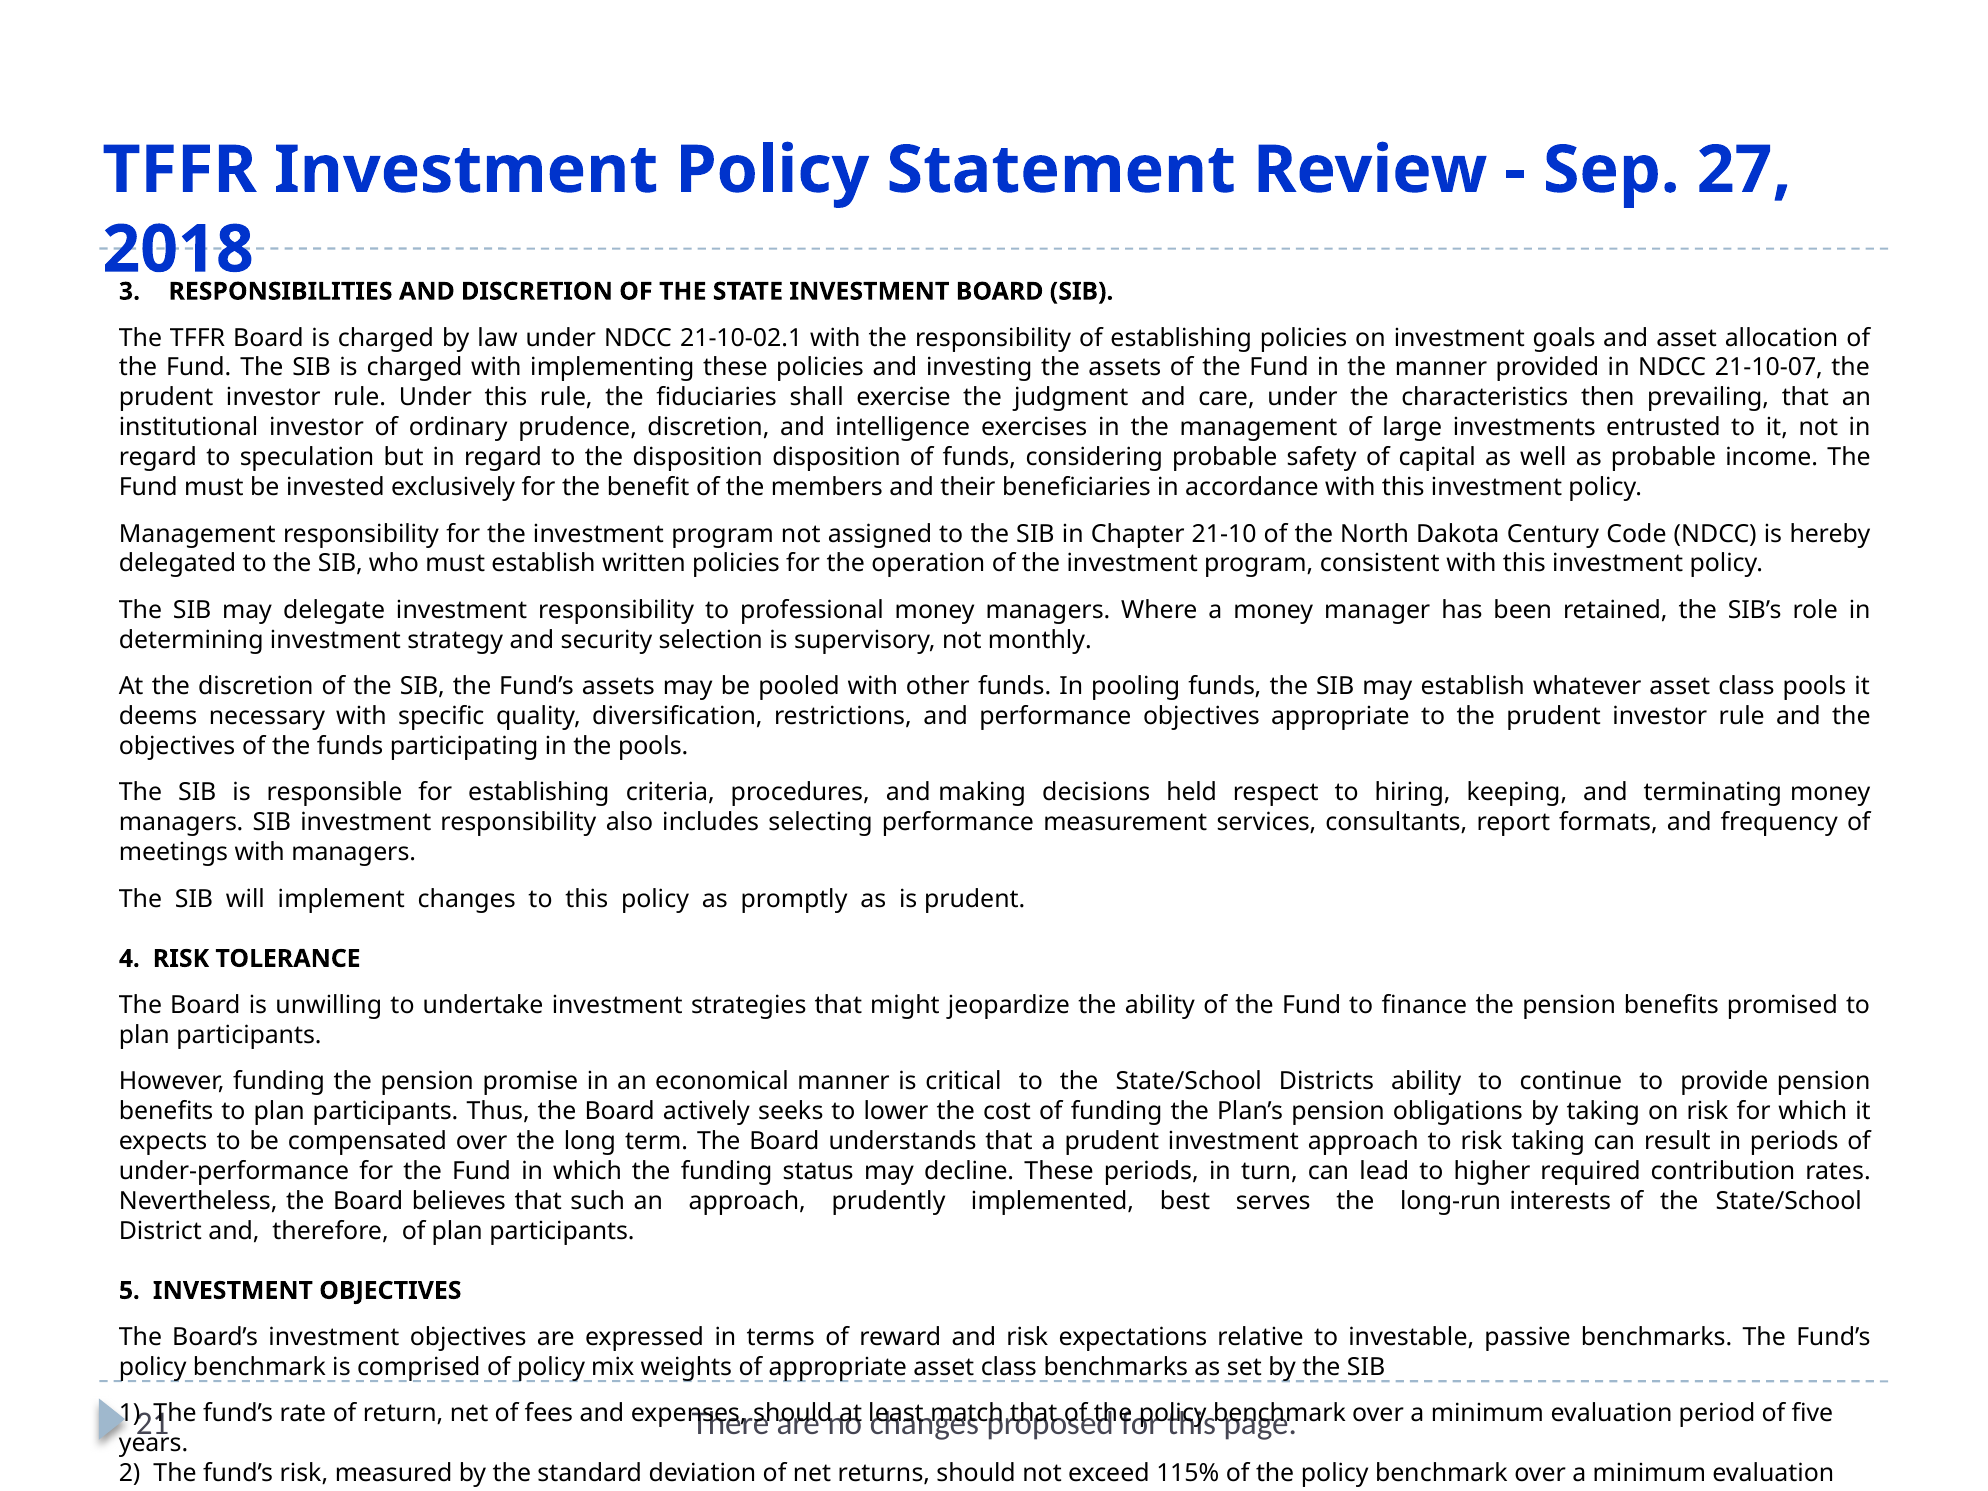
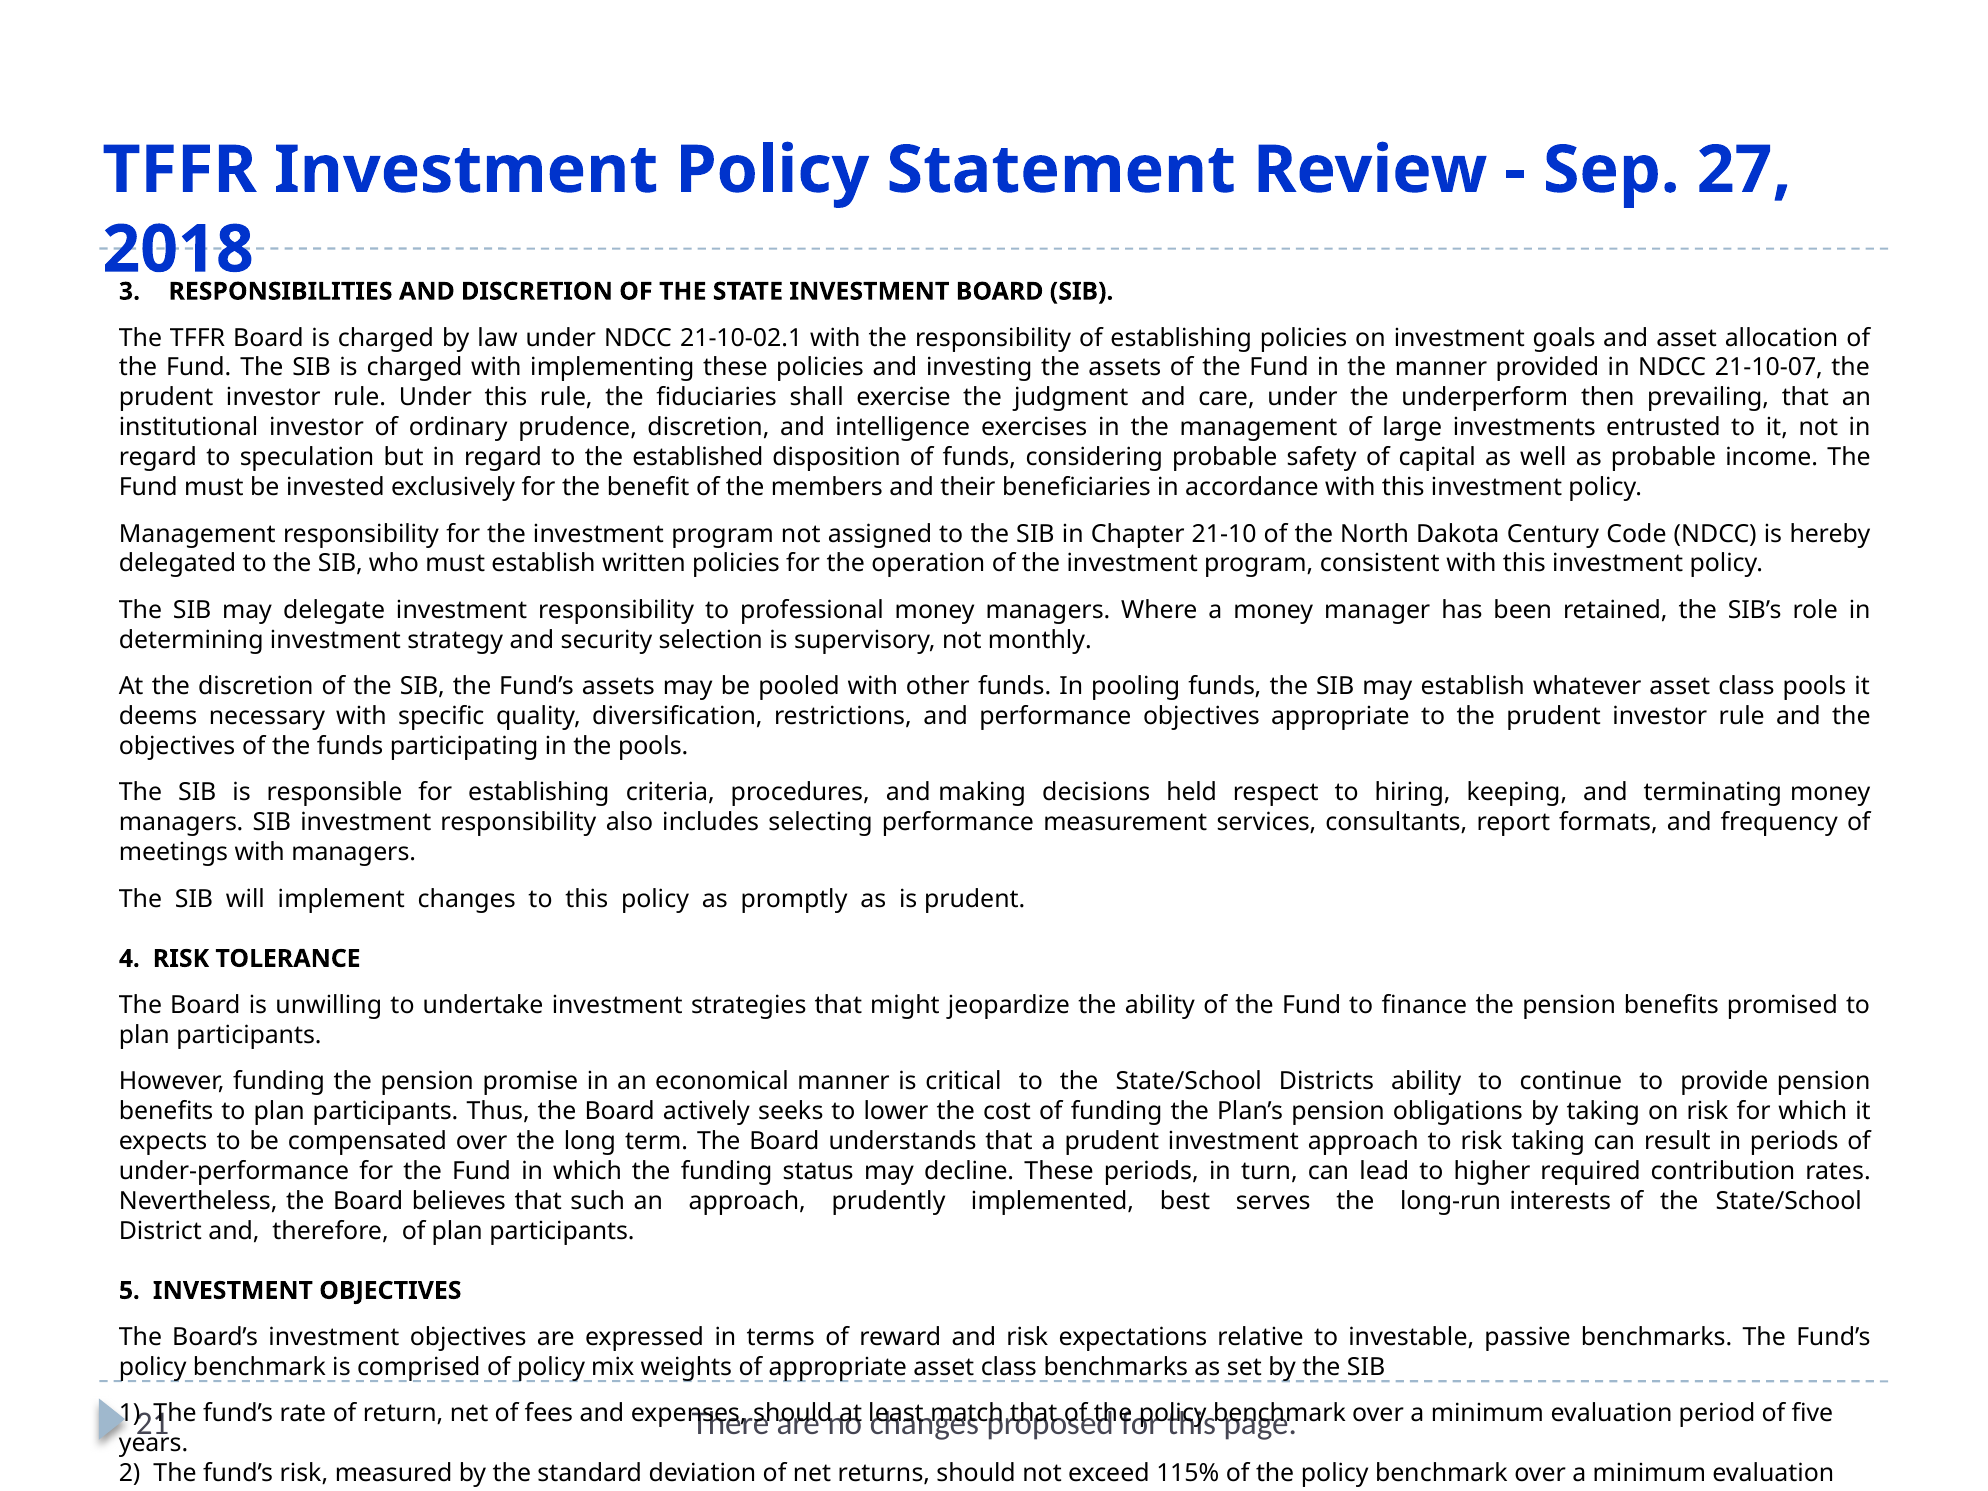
characteristics: characteristics -> underperform (1485, 398)
the disposition: disposition -> established (698, 457)
